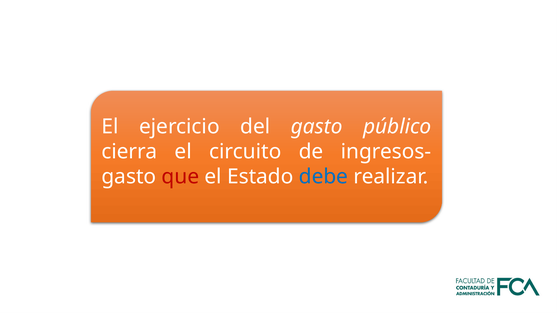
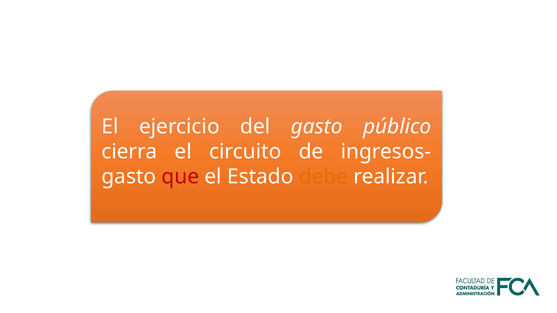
debe colour: blue -> orange (323, 177)
